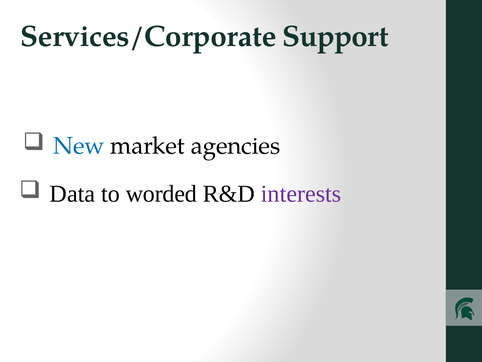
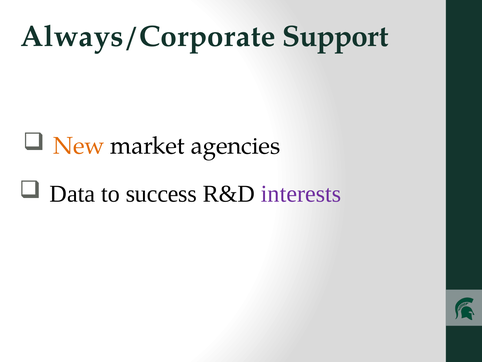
Services/Corporate: Services/Corporate -> Always/Corporate (148, 36)
New colour: blue -> orange (79, 146)
worded: worded -> success (161, 194)
